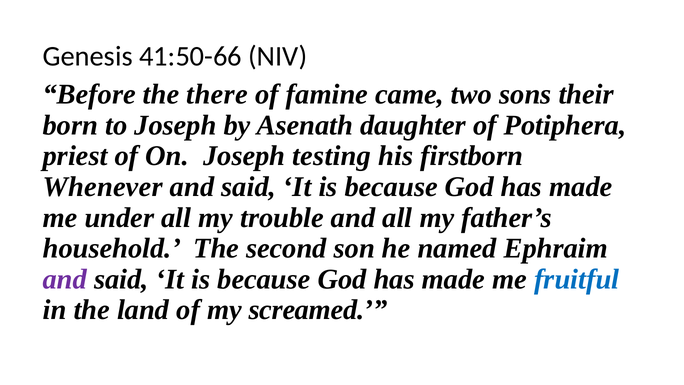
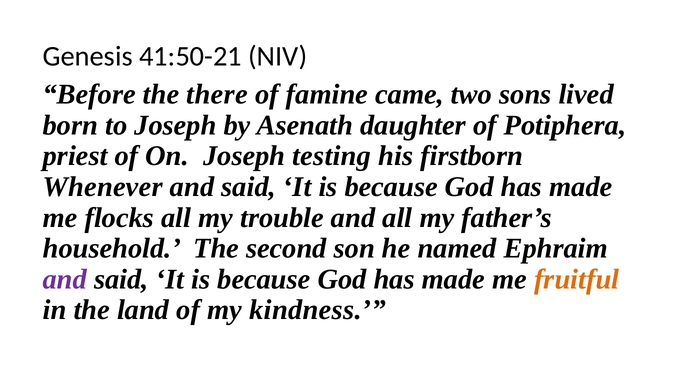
41:50-66: 41:50-66 -> 41:50-21 (190, 56)
their: their -> lived (586, 94)
under: under -> flocks (119, 217)
fruitful colour: blue -> orange (577, 279)
screamed: screamed -> kindness (318, 310)
